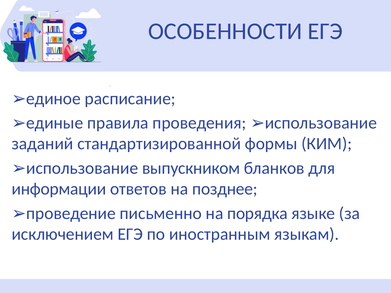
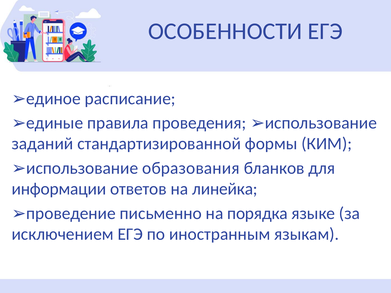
выпускником: выпускником -> образования (191, 168)
позднее: позднее -> линейка (225, 189)
